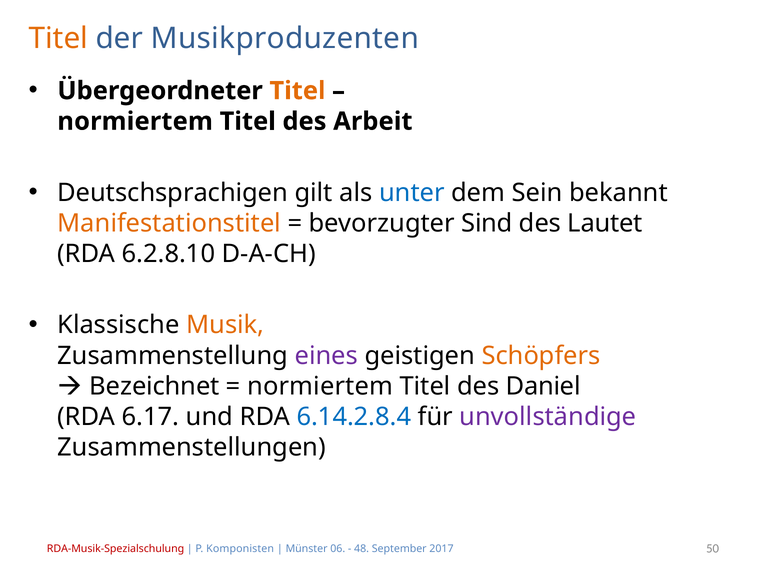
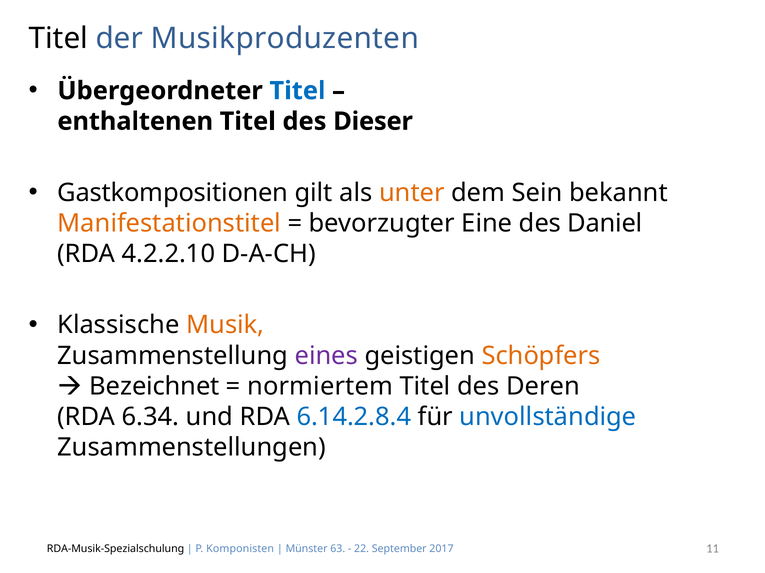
Titel colour: orange -> black (58, 39)
Titel colour: orange -> blue (298, 91)
normiertem: normiertem -> enthaltenen (135, 122)
Arbeit: Arbeit -> Dieser (373, 122)
Deutschsprachigen: Deutschsprachigen -> Gastkompositionen (173, 193)
unter colour: blue -> orange (412, 193)
Sind: Sind -> Eine (487, 223)
Lautet: Lautet -> Daniel (605, 223)
6.2.8.10: 6.2.8.10 -> 4.2.2.10 (169, 254)
Daniel: Daniel -> Deren (543, 387)
6.17: 6.17 -> 6.34 (151, 417)
unvollständige colour: purple -> blue (548, 417)
RDA-Musik-Spezialschulung colour: red -> black (116, 549)
06: 06 -> 63 (338, 549)
48: 48 -> 22 (362, 549)
50: 50 -> 11 (713, 550)
